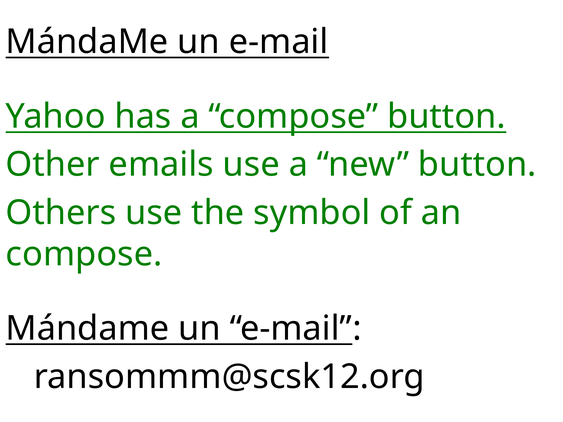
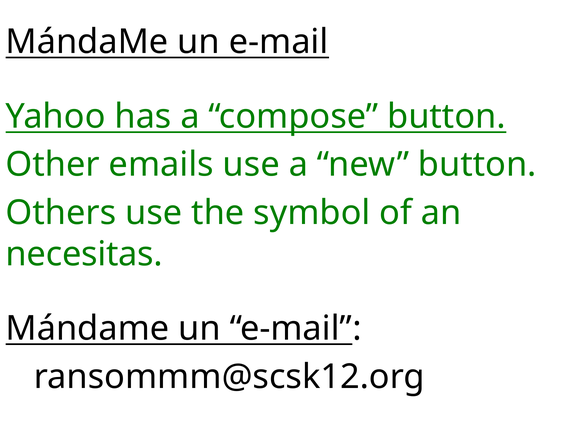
compose: compose -> necesitas (84, 254)
